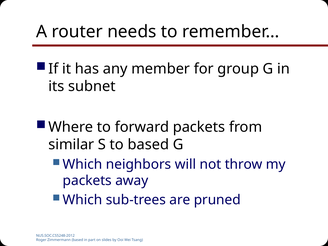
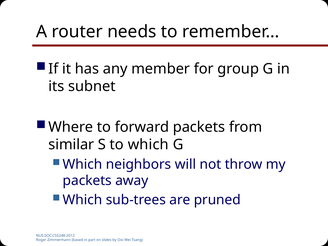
to based: based -> which (148, 145)
